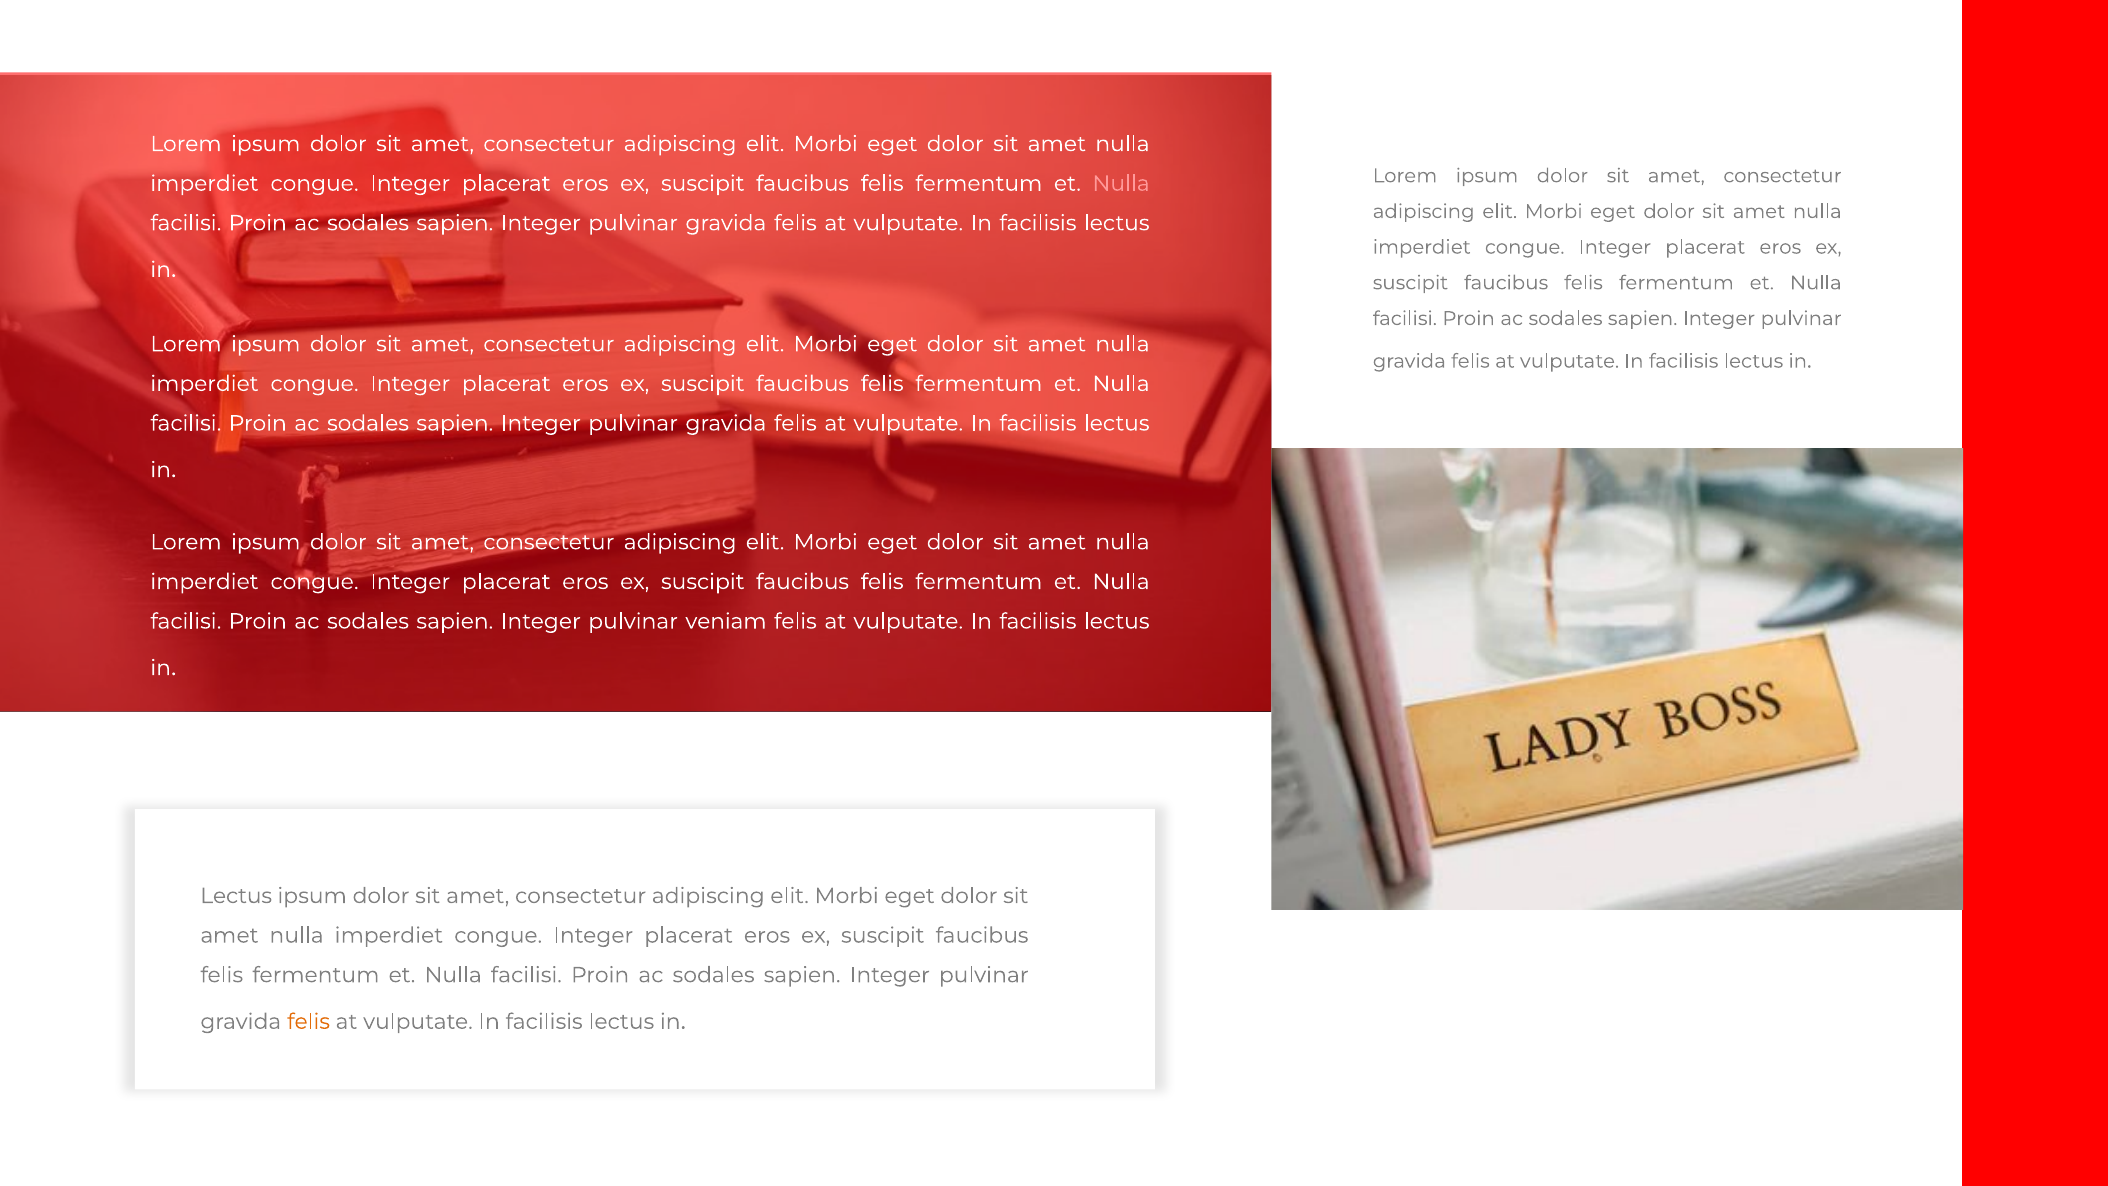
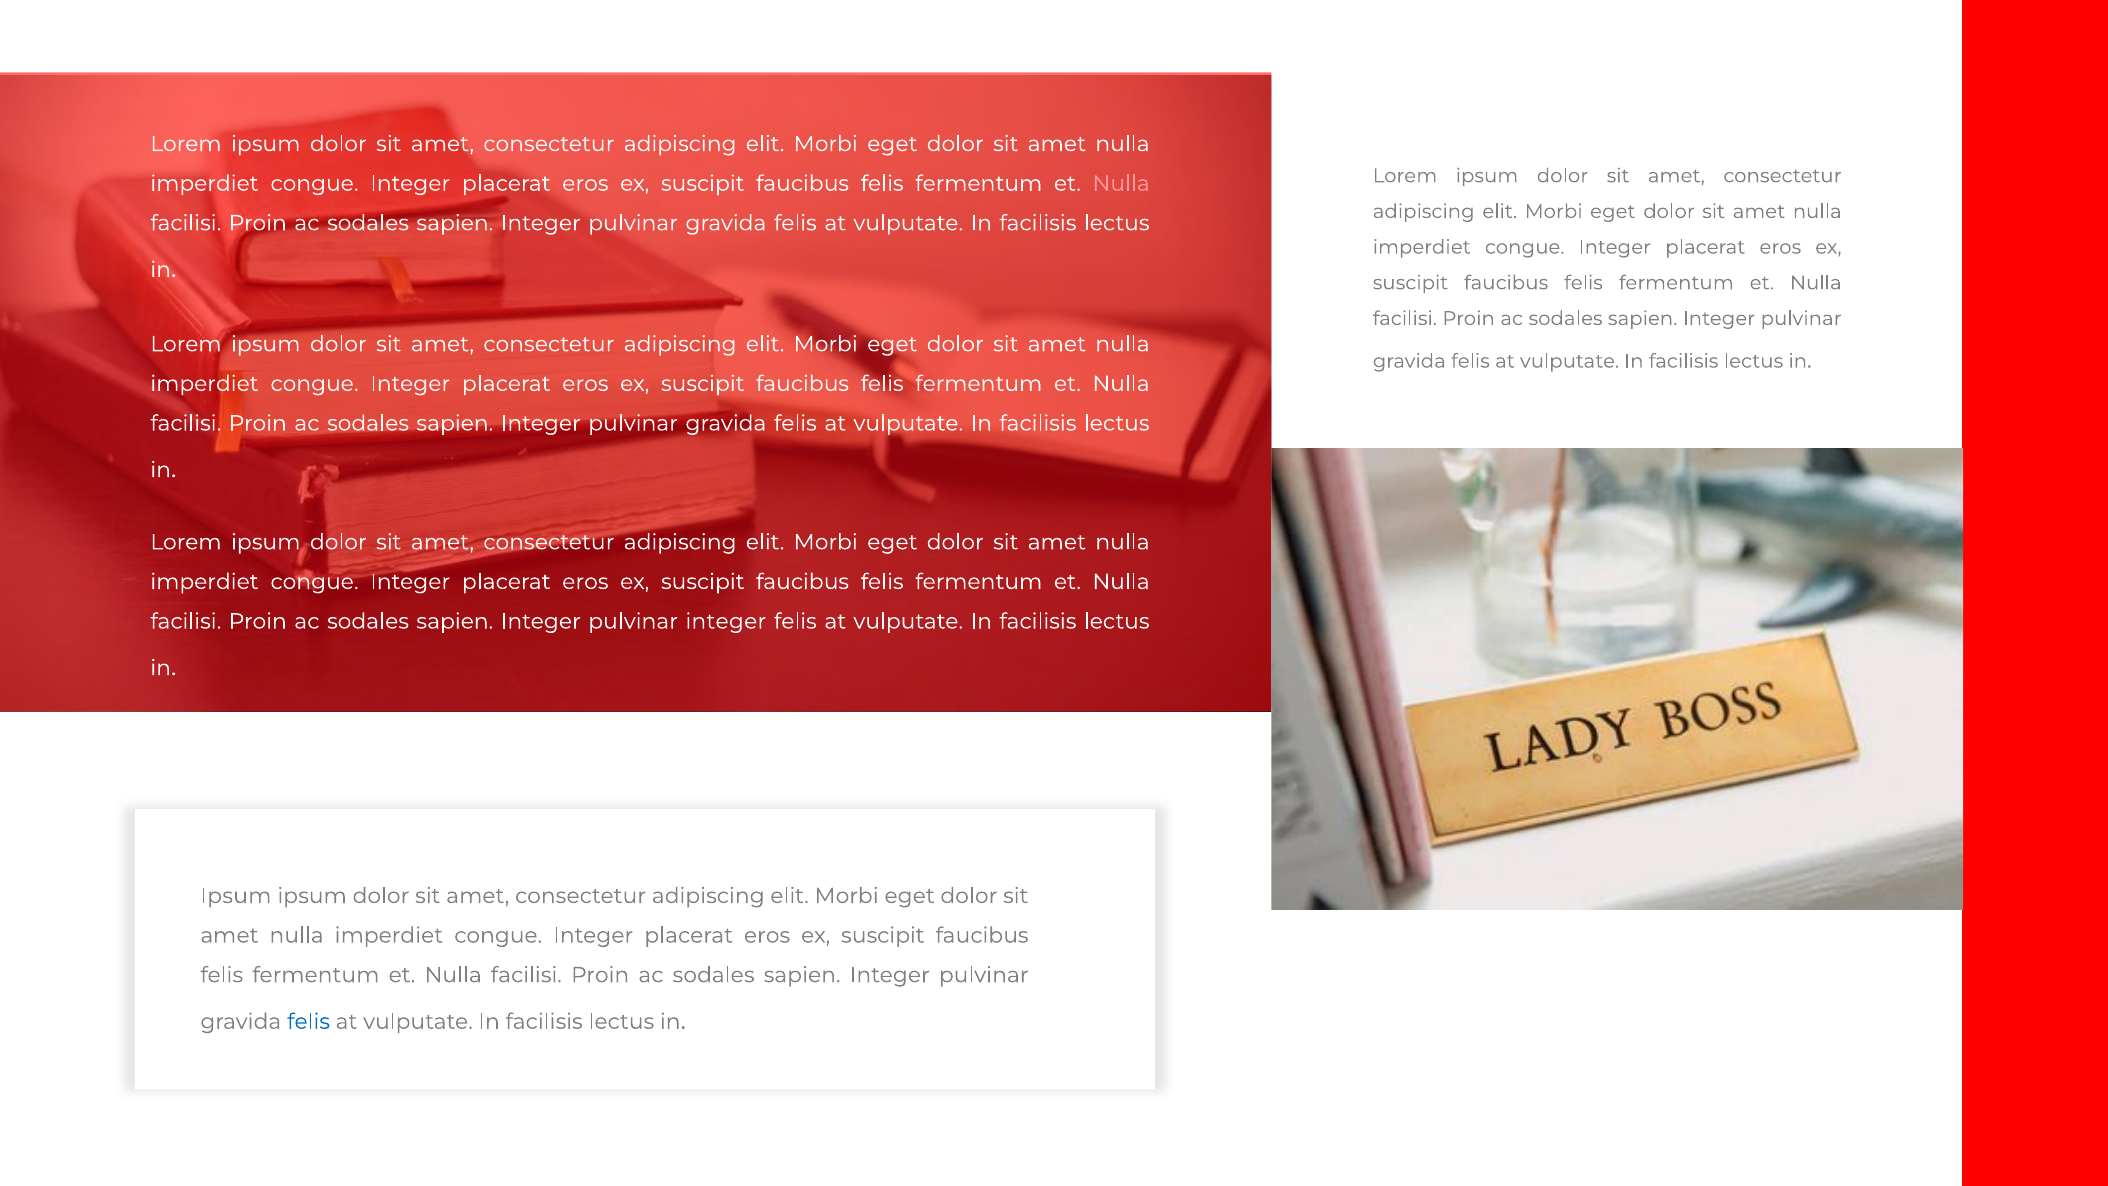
pulvinar veniam: veniam -> integer (726, 621)
Lectus: Lectus -> Ipsum (236, 896)
felis colour: orange -> blue (309, 1021)
